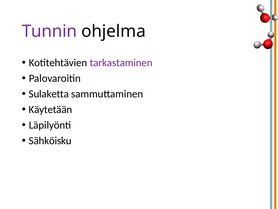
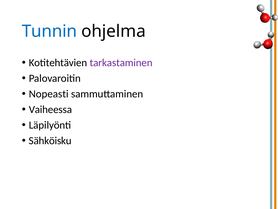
Tunnin colour: purple -> blue (49, 31)
Sulaketta: Sulaketta -> Nopeasti (49, 94)
Käytetään: Käytetään -> Vaiheessa (50, 109)
